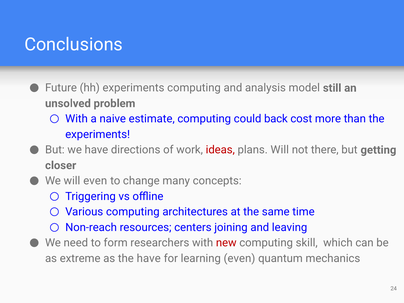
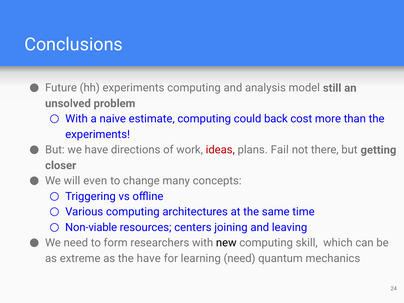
plans Will: Will -> Fail (280, 150)
Non-reach: Non-reach -> Non-viable (91, 227)
new colour: red -> black (226, 243)
learning even: even -> need (240, 258)
